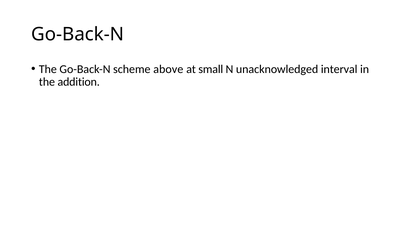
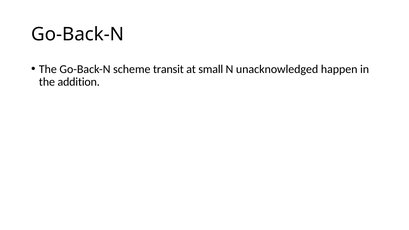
above: above -> transit (168, 69)
interval: interval -> happen (339, 69)
